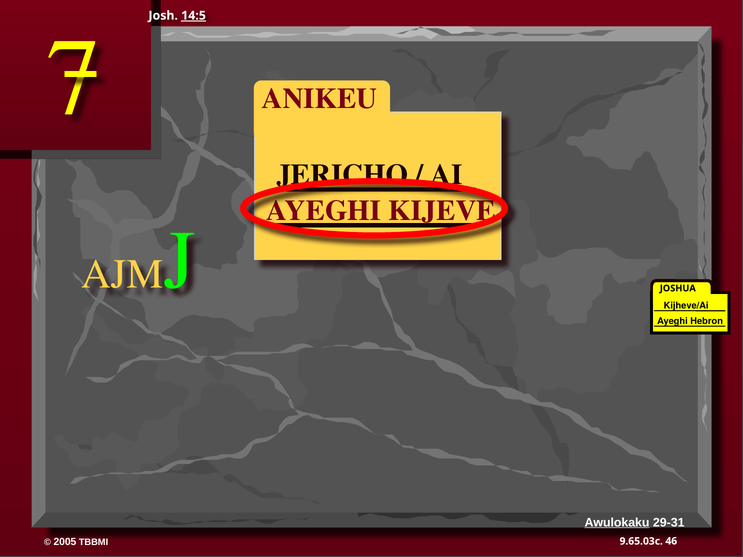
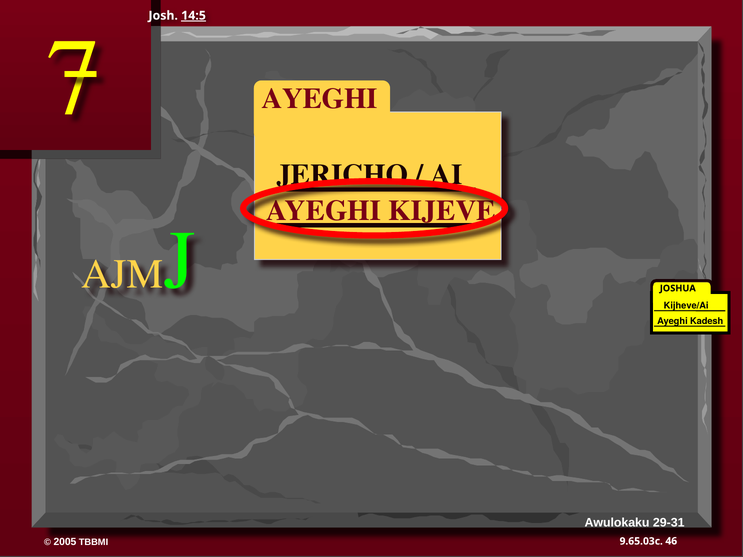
ANIKEU: ANIKEU -> AYEGHI (320, 99)
Hebron: Hebron -> Kadesh (707, 321)
Awulokaku underline: present -> none (617, 523)
